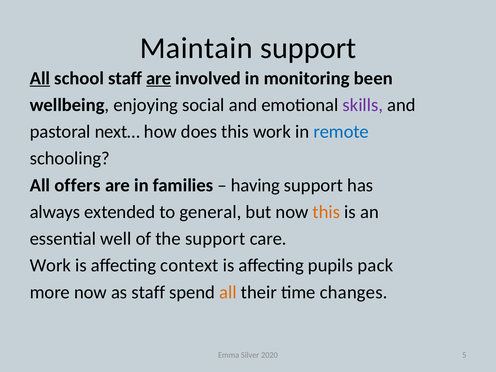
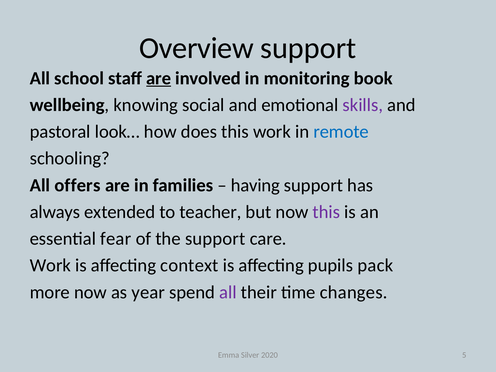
Maintain: Maintain -> Overview (196, 48)
All underline: present -> none (40, 78)
been: been -> book (373, 78)
enjoying: enjoying -> knowing (146, 105)
next…: next… -> look… (117, 132)
general: general -> teacher (210, 212)
this colour: orange -> purple (326, 212)
well: well -> fear (116, 239)
as staff: staff -> year (148, 292)
all colour: orange -> purple (228, 292)
